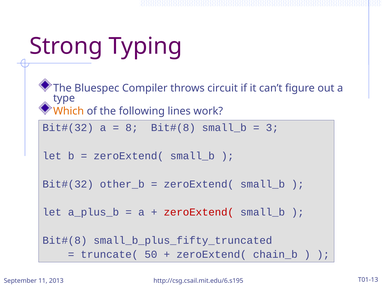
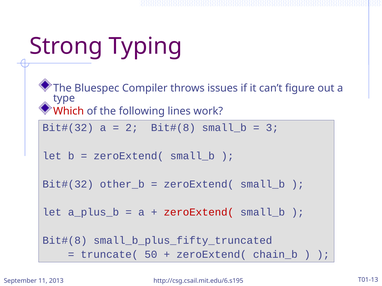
circuit: circuit -> issues (223, 88)
Which colour: orange -> red (69, 111)
8: 8 -> 2 (132, 128)
